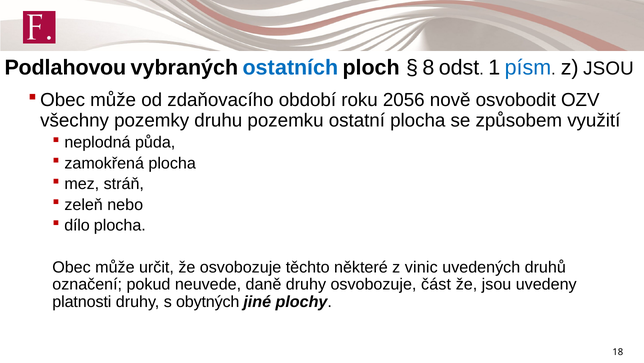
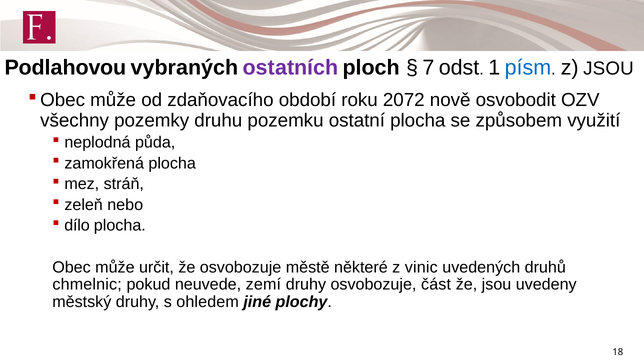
ostatních colour: blue -> purple (291, 68)
8: 8 -> 7 (428, 68)
2056: 2056 -> 2072 (404, 100)
těchto: těchto -> městě (308, 267)
označení: označení -> chmelnic (87, 284)
daně: daně -> zemí (263, 284)
platnosti: platnosti -> městský (82, 301)
obytných: obytných -> ohledem (208, 301)
